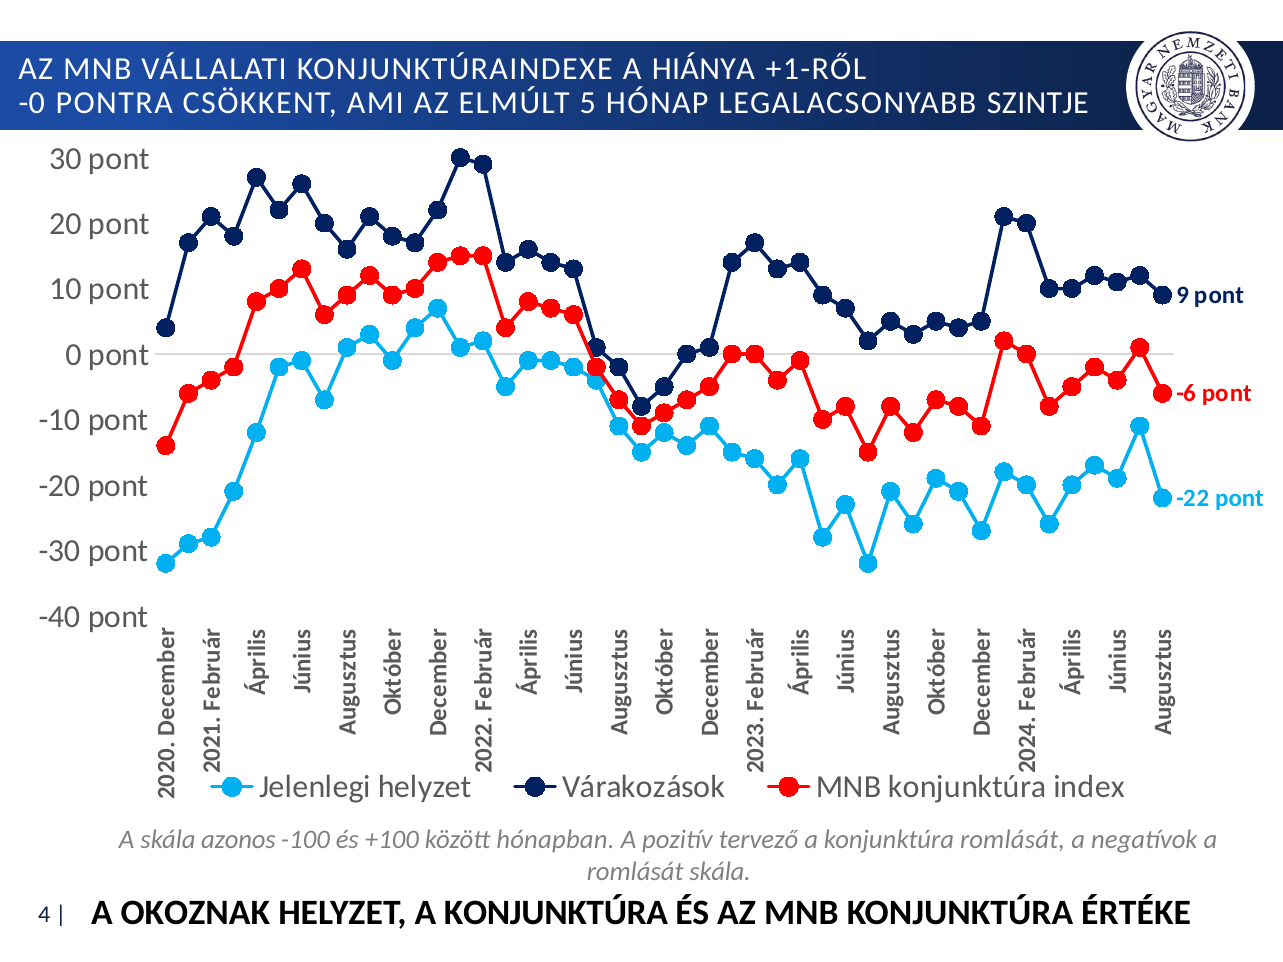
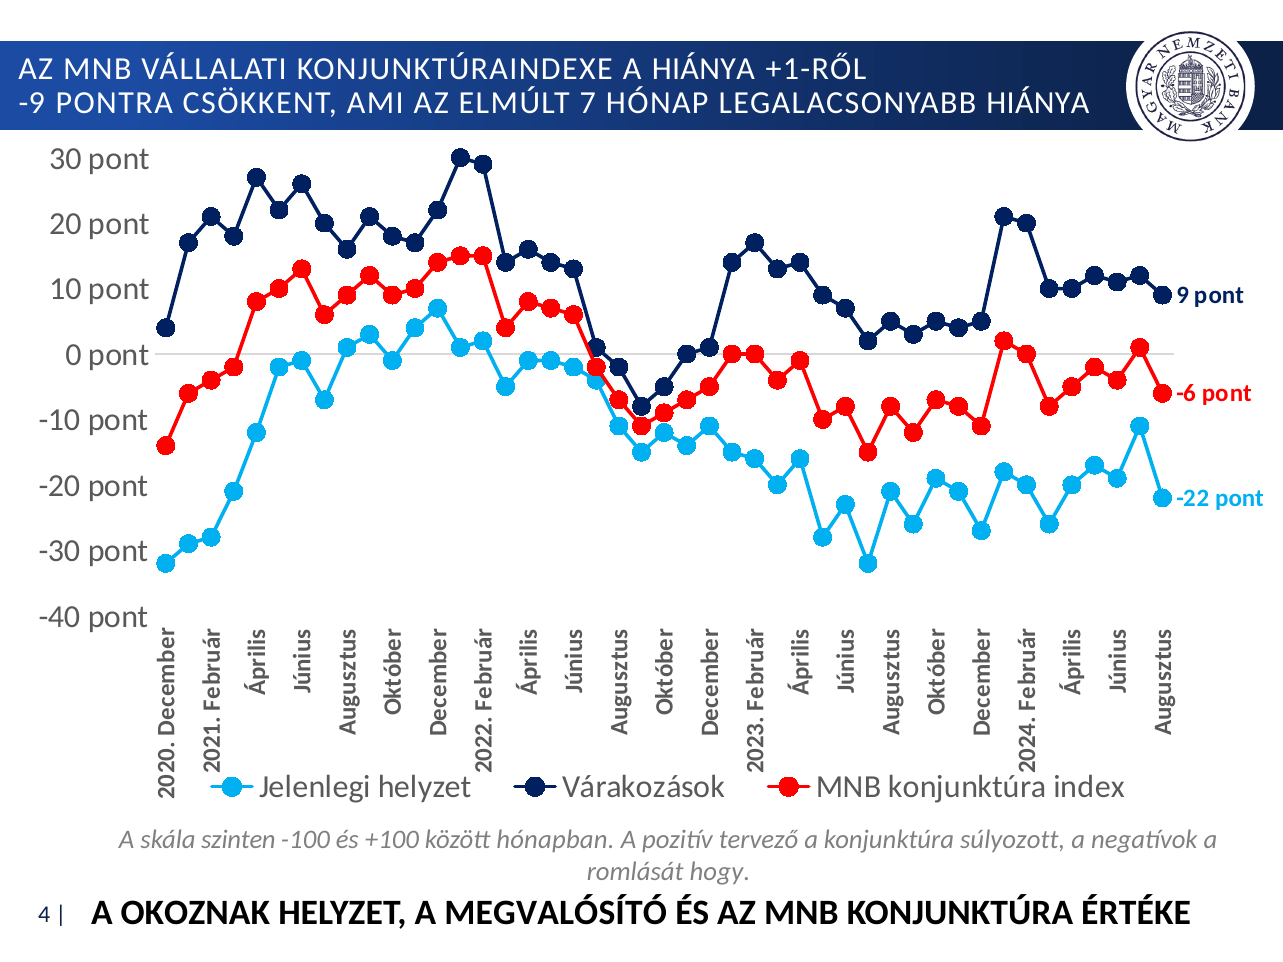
-0: -0 -> -9 (32, 103)
5: 5 -> 7 (588, 103)
LEGALACSONYABB SZINTJE: SZINTJE -> HIÁNYA (1038, 103)
azonos: azonos -> szinten (238, 840)
konjunktúra romlását: romlását -> súlyozott (1013, 840)
romlását skála: skála -> hogy (720, 872)
HELYZET A KONJUNKTÚRA: KONJUNKTÚRA -> MEGVALÓSÍTÓ (556, 913)
